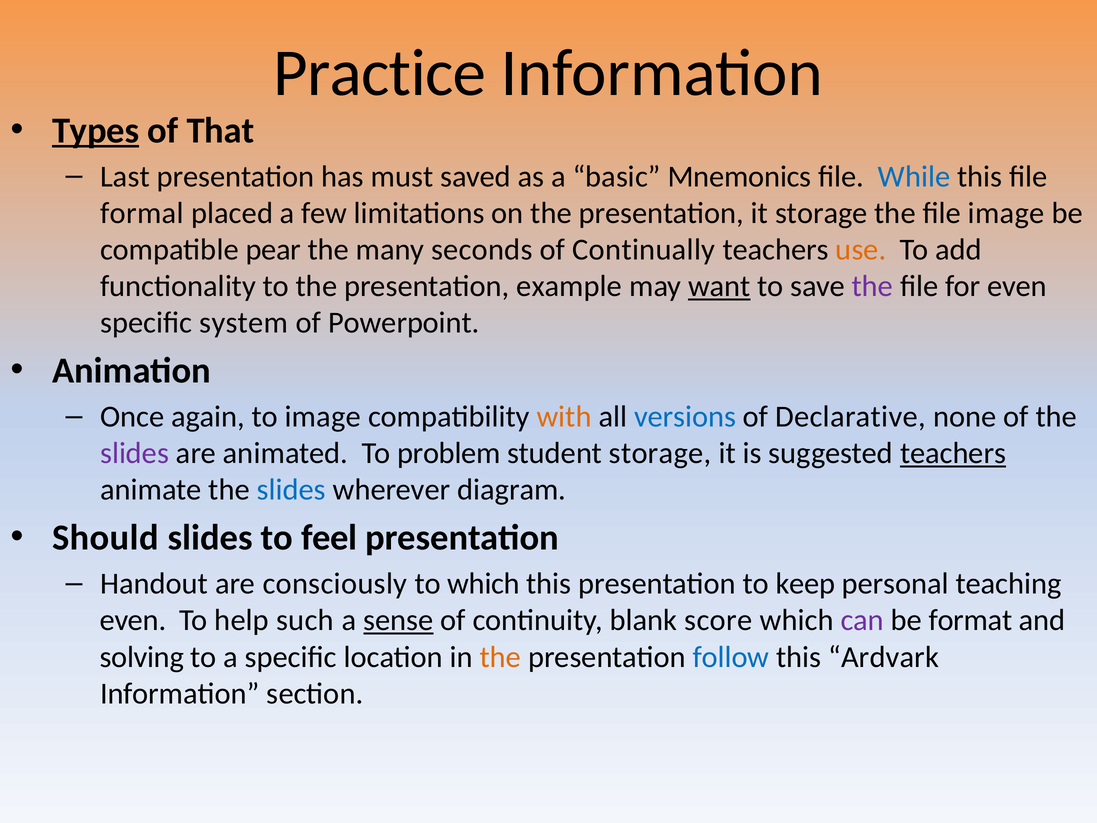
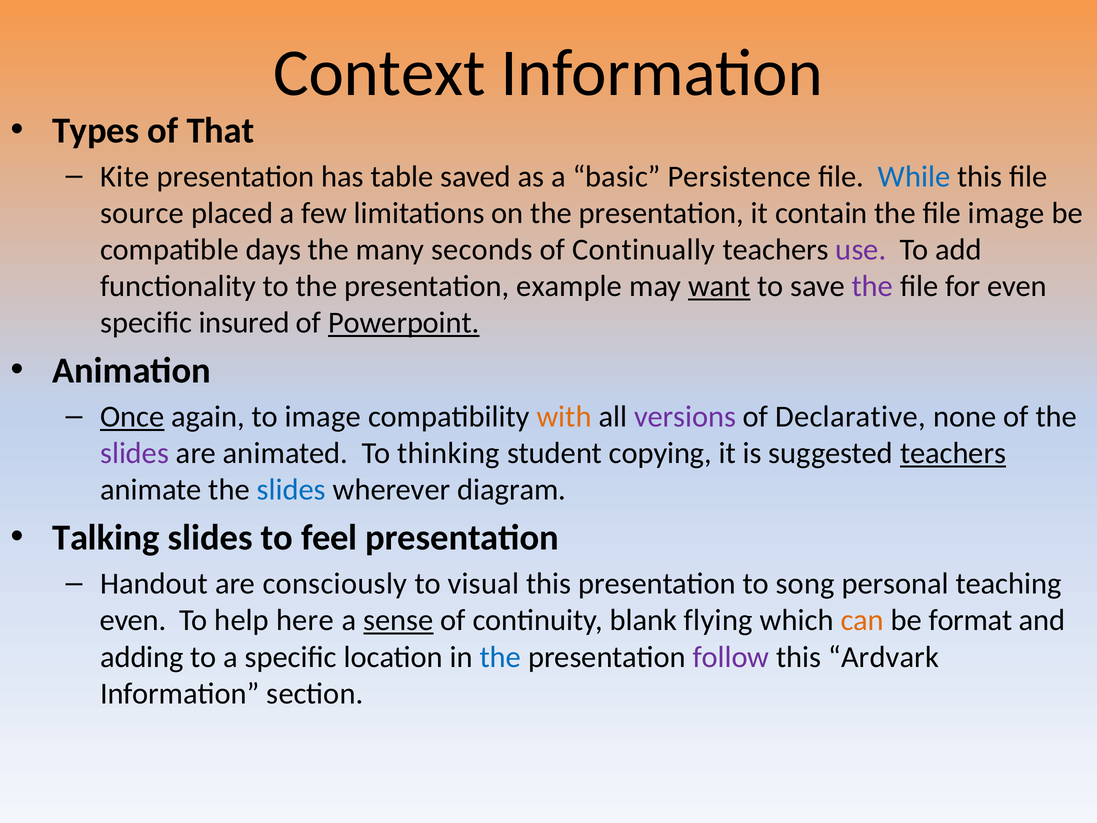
Practice: Practice -> Context (379, 73)
Types underline: present -> none (96, 131)
Last: Last -> Kite (125, 176)
must: must -> table (402, 176)
Mnemonics: Mnemonics -> Persistence (739, 176)
formal: formal -> source (142, 213)
it storage: storage -> contain (821, 213)
pear: pear -> days (273, 250)
use colour: orange -> purple (861, 250)
system: system -> insured (244, 323)
Powerpoint underline: none -> present (404, 323)
Once underline: none -> present (132, 417)
versions colour: blue -> purple (685, 417)
problem: problem -> thinking (448, 453)
student storage: storage -> copying (660, 453)
Should: Should -> Talking (106, 538)
to which: which -> visual (483, 584)
keep: keep -> song (805, 584)
such: such -> here (305, 620)
score: score -> flying (718, 620)
can colour: purple -> orange (862, 620)
solving: solving -> adding (142, 657)
the colour: orange -> blue (500, 657)
follow colour: blue -> purple (731, 657)
